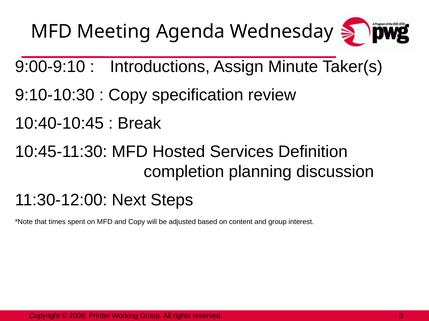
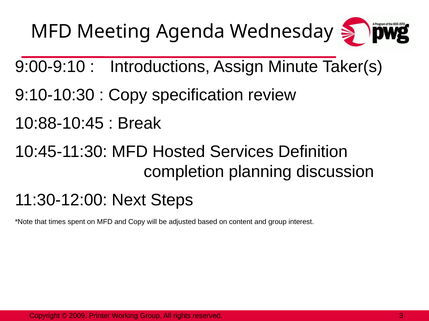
10:40-10:45: 10:40-10:45 -> 10:88-10:45 (59, 124)
